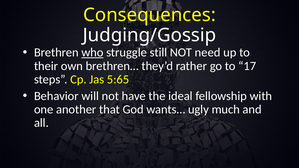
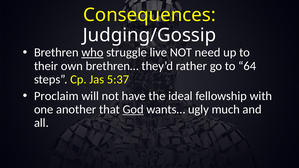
still: still -> live (158, 53)
17: 17 -> 64 (247, 66)
5:65: 5:65 -> 5:37 (118, 79)
Behavior: Behavior -> Proclaim (56, 96)
God underline: none -> present (133, 109)
